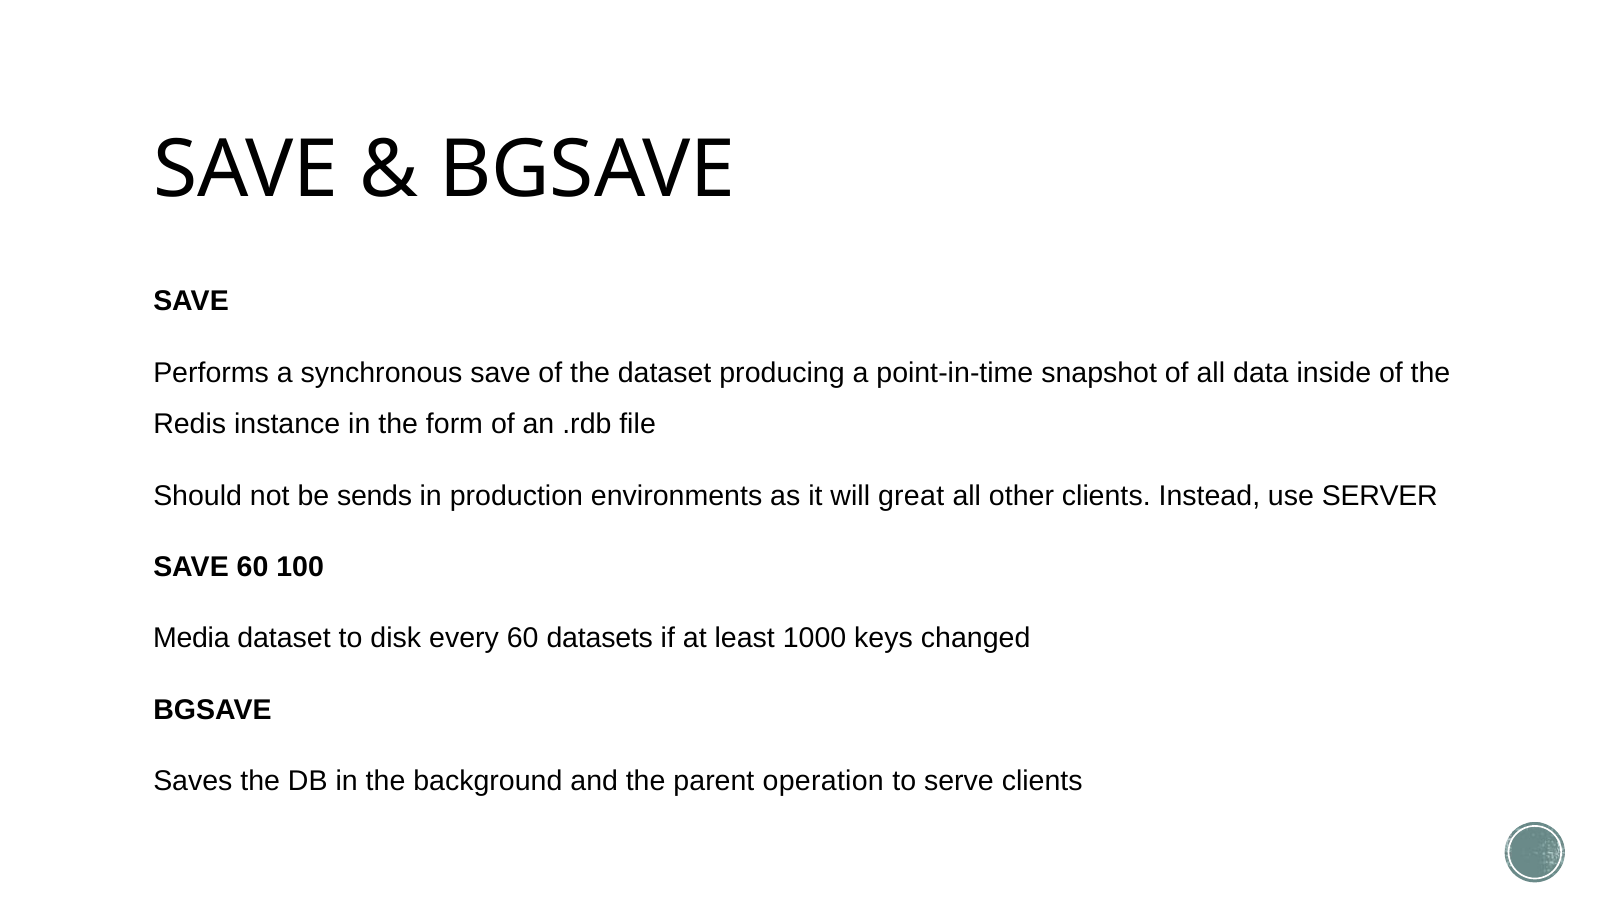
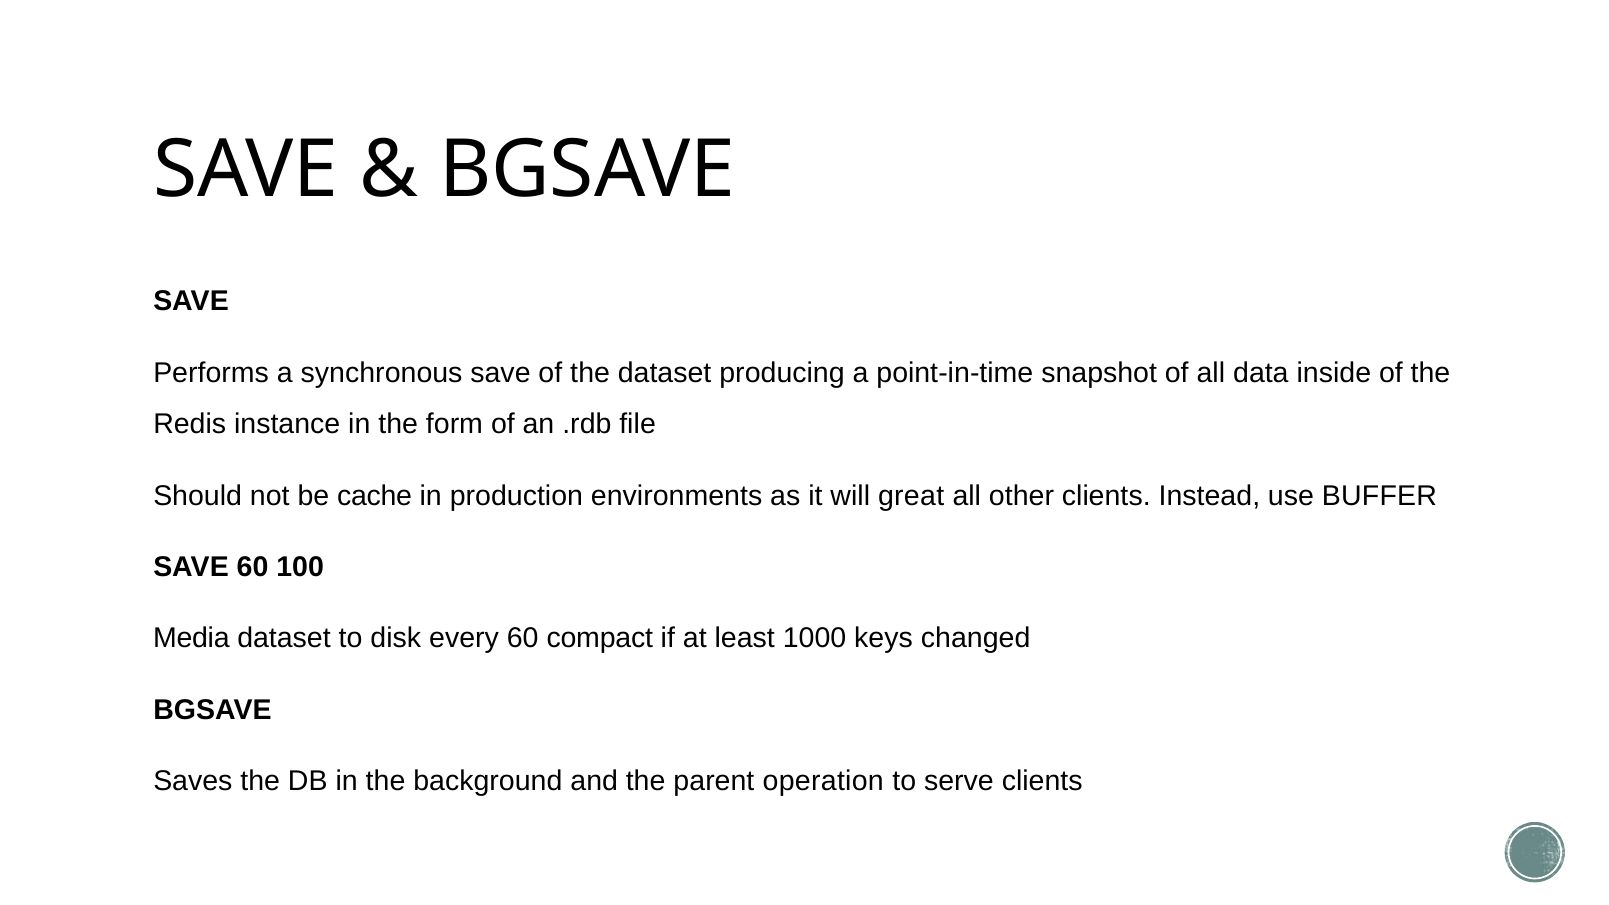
sends: sends -> cache (375, 496)
SERVER: SERVER -> BUFFER (1380, 496)
datasets: datasets -> compact (600, 639)
